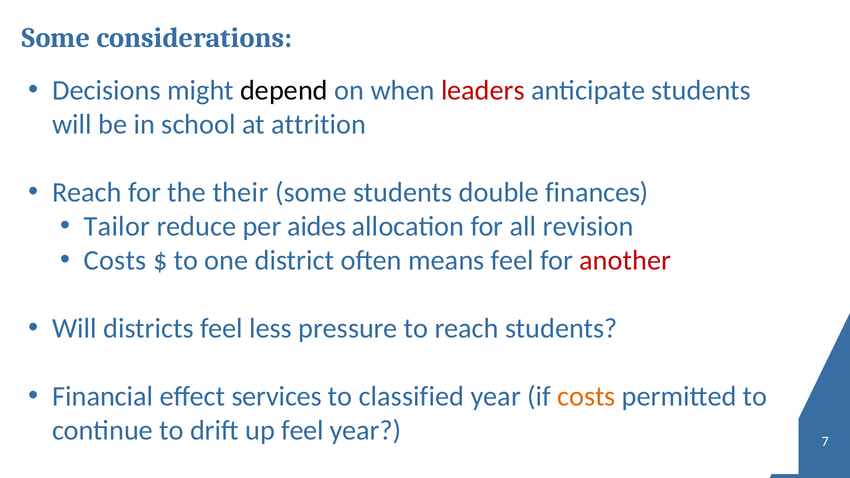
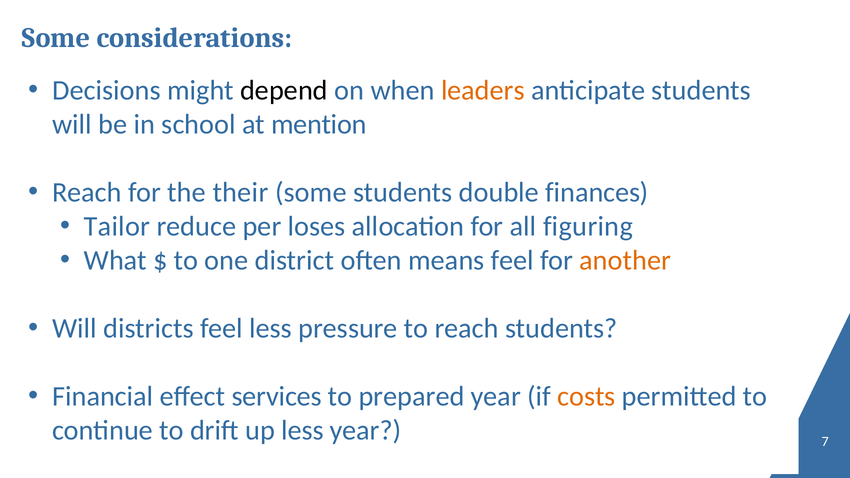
leaders colour: red -> orange (483, 90)
attrition: attrition -> mention (319, 124)
aides: aides -> loses (317, 226)
revision: revision -> figuring (588, 226)
Costs: Costs -> What (115, 260)
another colour: red -> orange (625, 260)
classified: classified -> prepared (412, 396)
up feel: feel -> less (303, 430)
